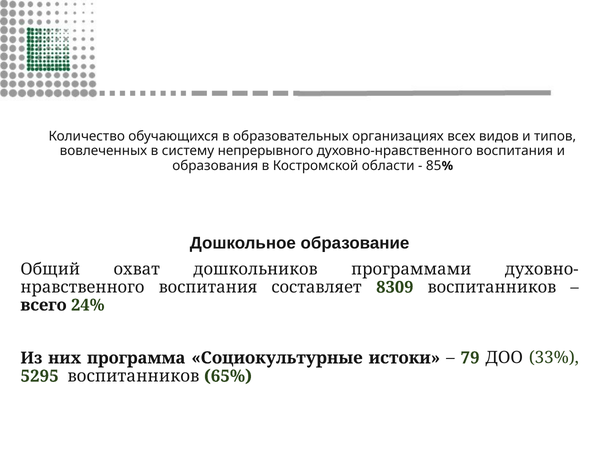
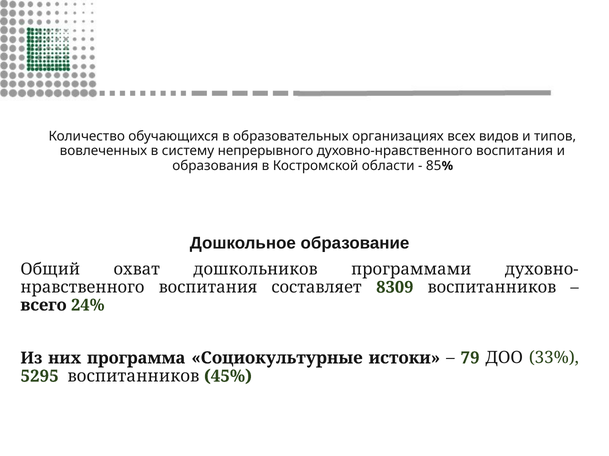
65%: 65% -> 45% (228, 377)
